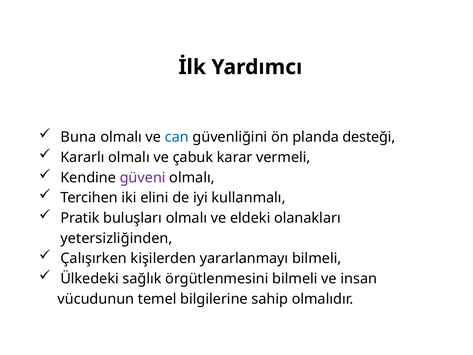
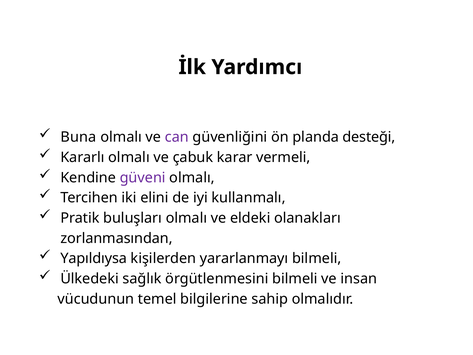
can colour: blue -> purple (177, 137)
yetersizliğinden: yetersizliğinden -> zorlanmasından (117, 238)
Çalışırken: Çalışırken -> Yapıldıysa (94, 258)
